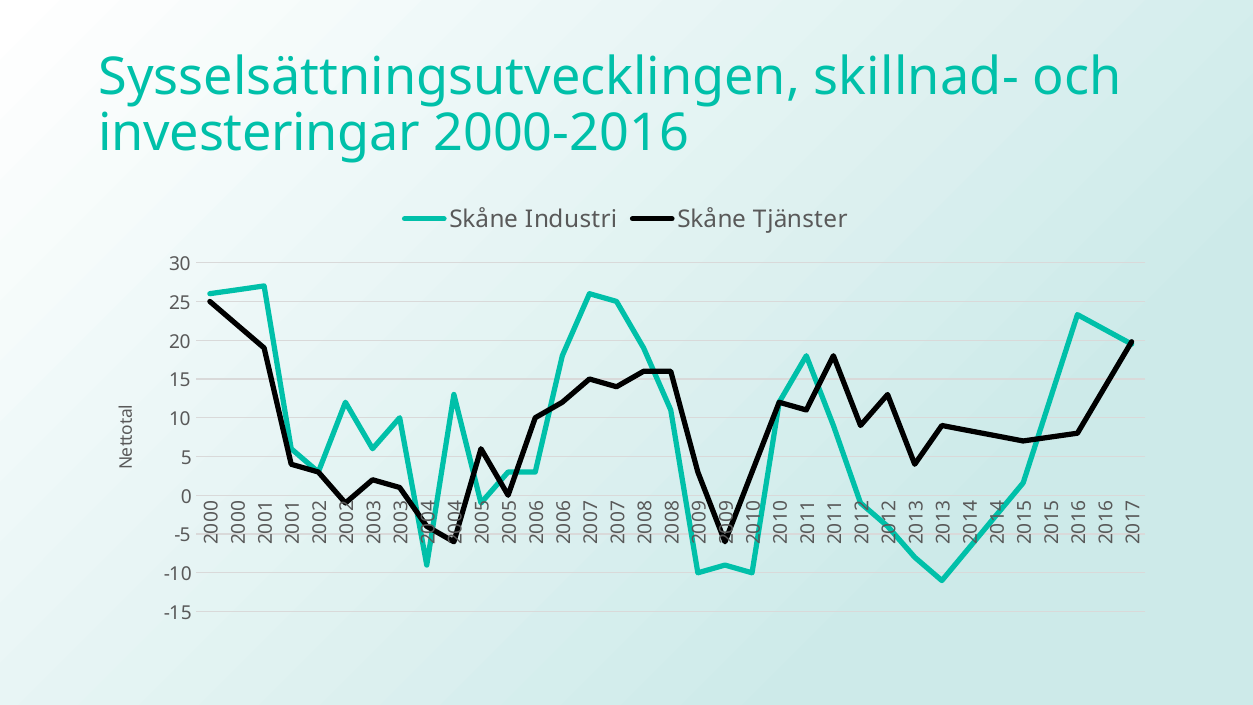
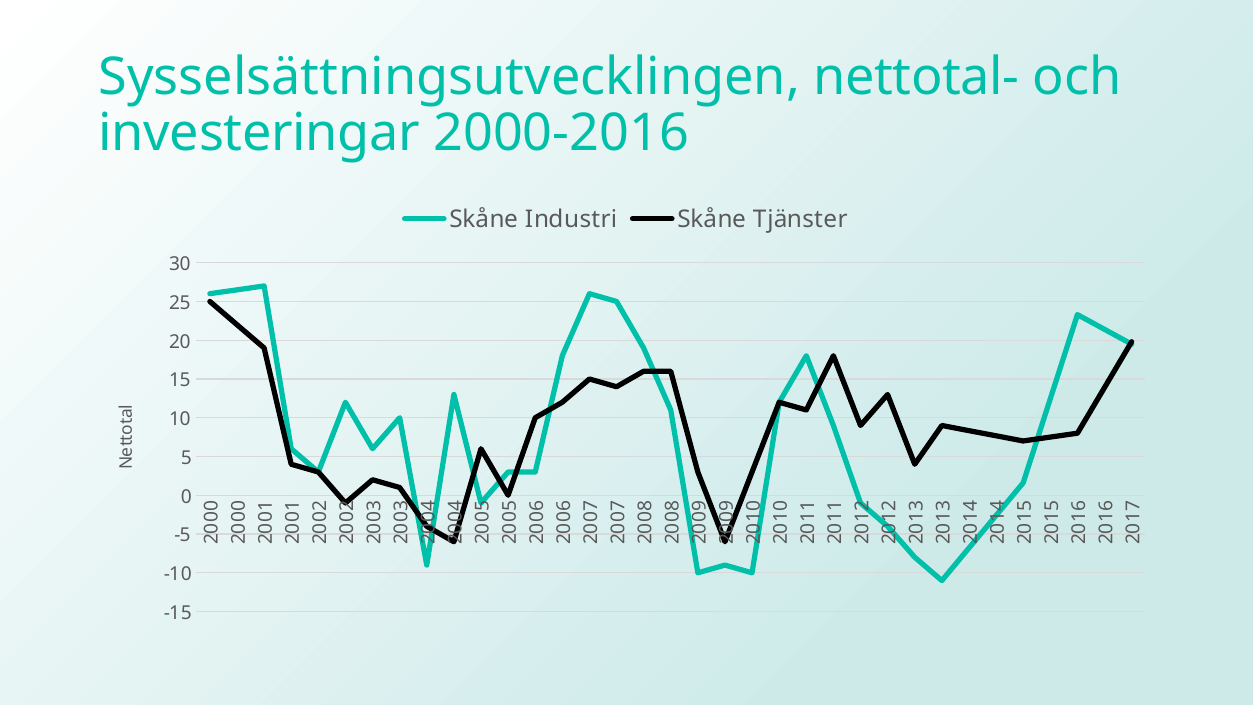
skillnad-: skillnad- -> nettotal- (917, 77)
